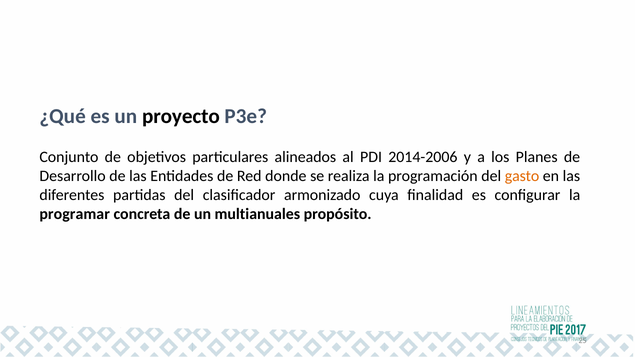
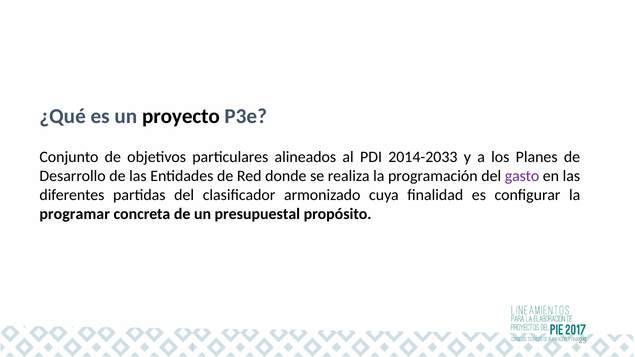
2014-2006: 2014-2006 -> 2014-2033 (423, 157)
gasto colour: orange -> purple (522, 176)
multianuales: multianuales -> presupuestal (257, 214)
